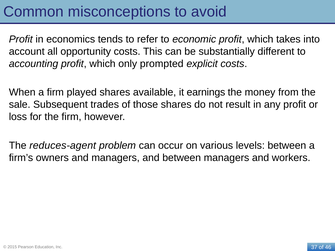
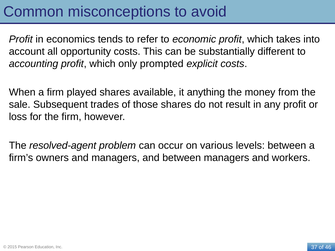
earnings: earnings -> anything (206, 92)
reduces-agent: reduces-agent -> resolved-agent (63, 146)
